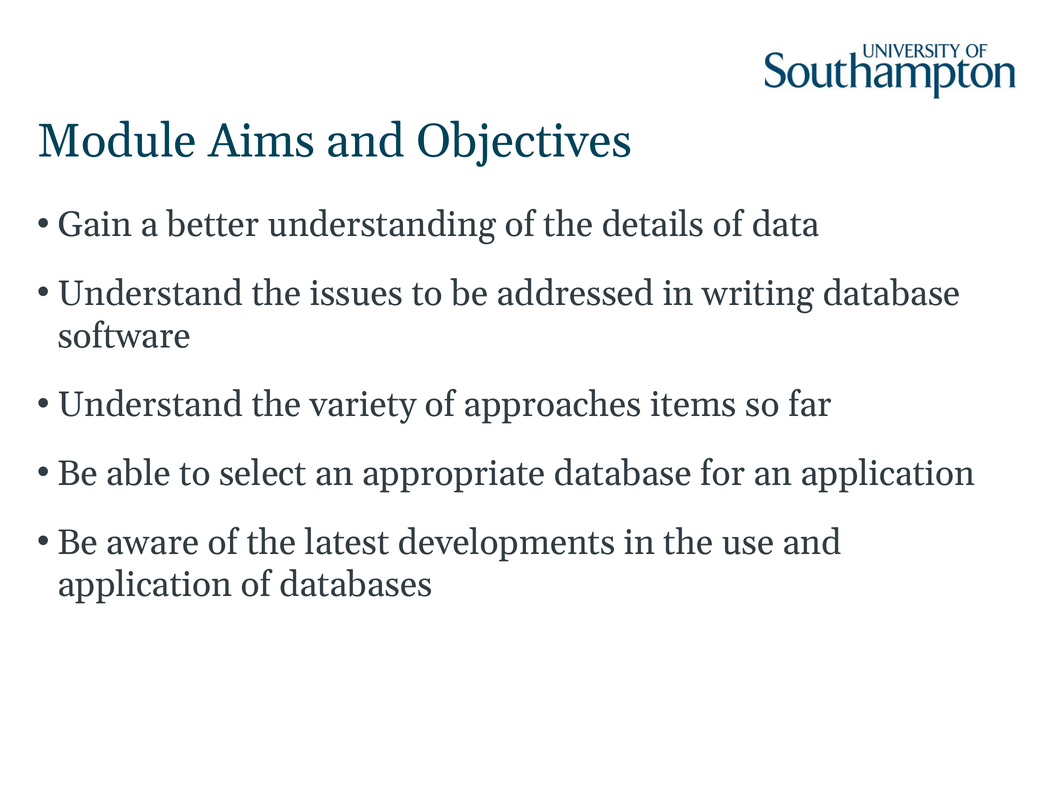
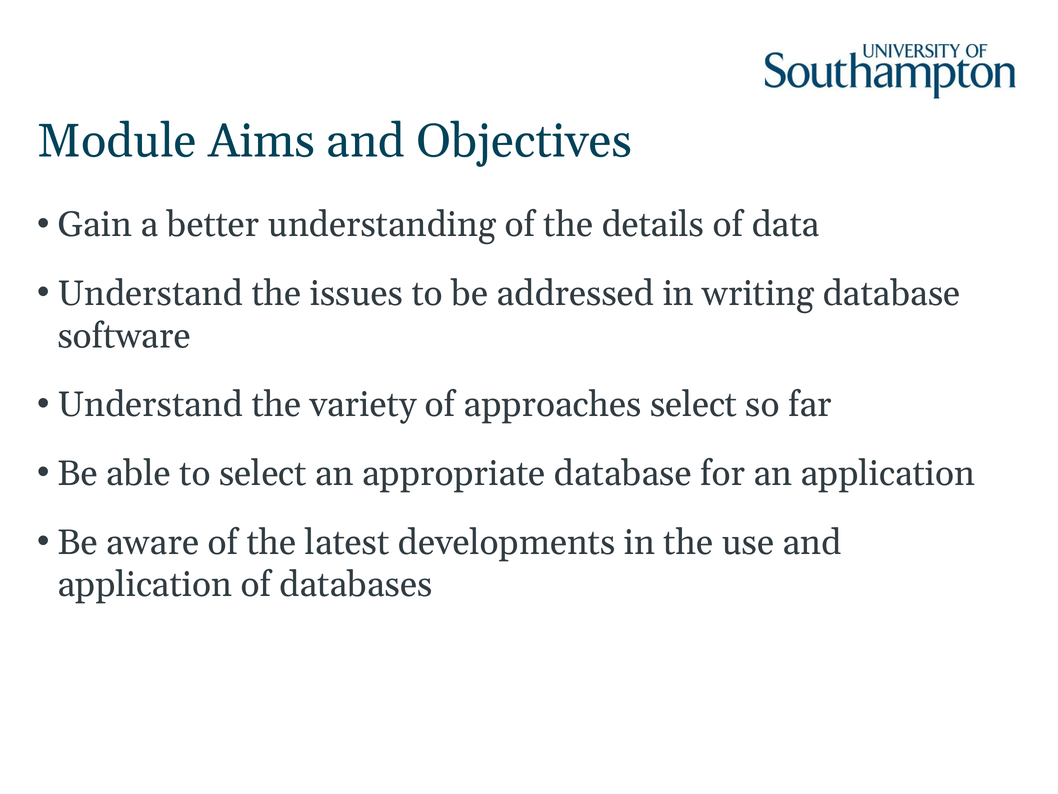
approaches items: items -> select (694, 405)
